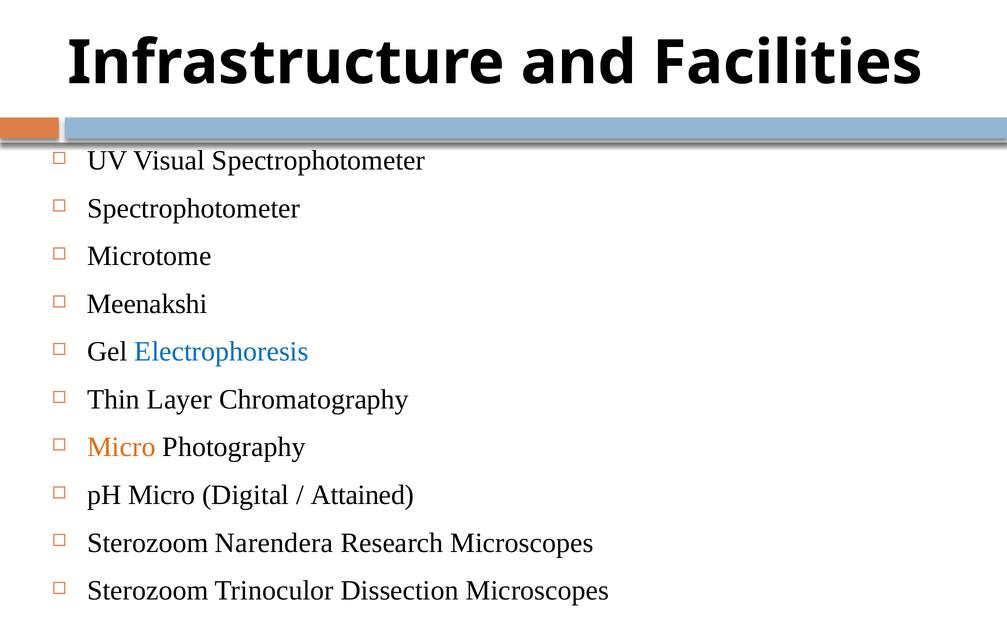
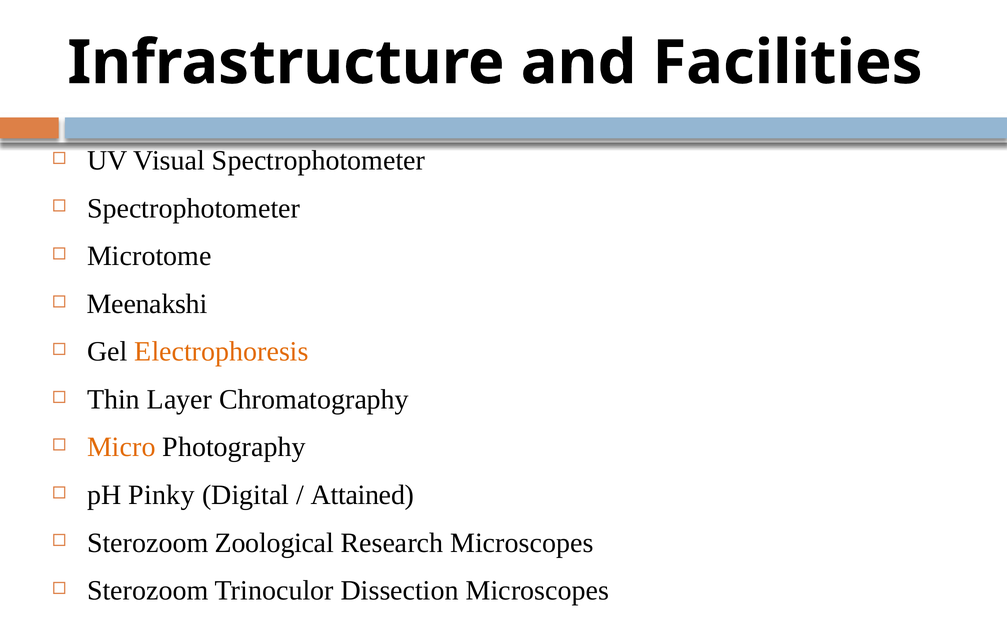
Electrophoresis colour: blue -> orange (222, 352)
pH Micro: Micro -> Pinky (161, 495)
Narendera: Narendera -> Zoological (274, 543)
